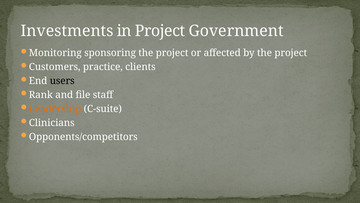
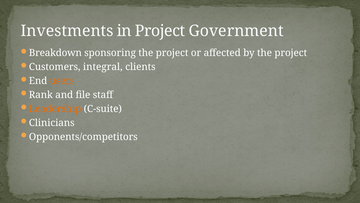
Monitoring: Monitoring -> Breakdown (55, 53)
practice: practice -> integral (103, 67)
users colour: black -> orange (62, 81)
